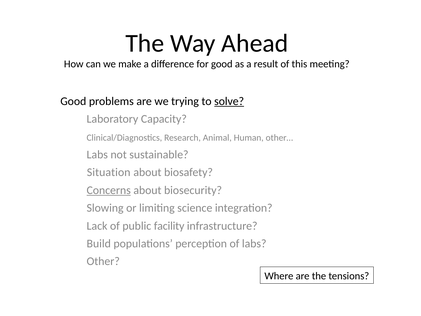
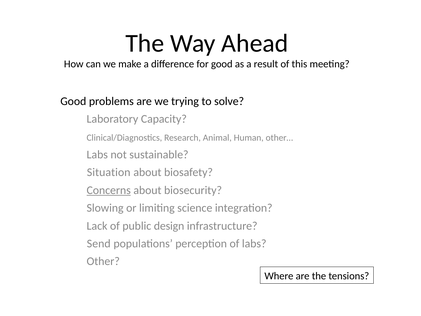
solve underline: present -> none (229, 101)
facility: facility -> design (169, 226)
Build: Build -> Send (99, 243)
